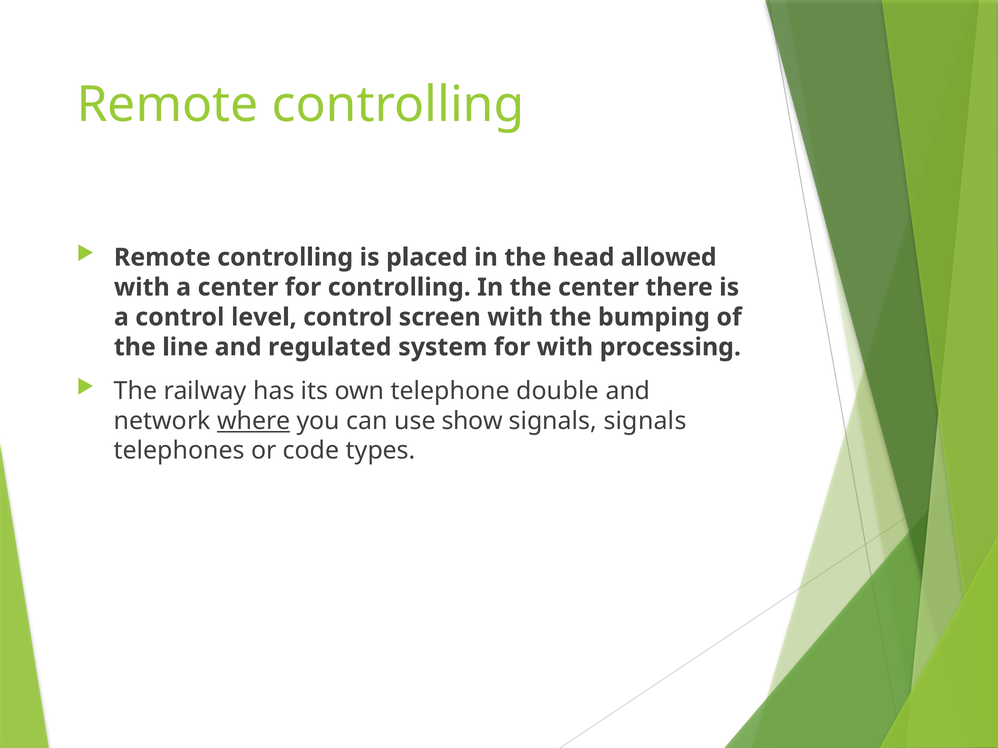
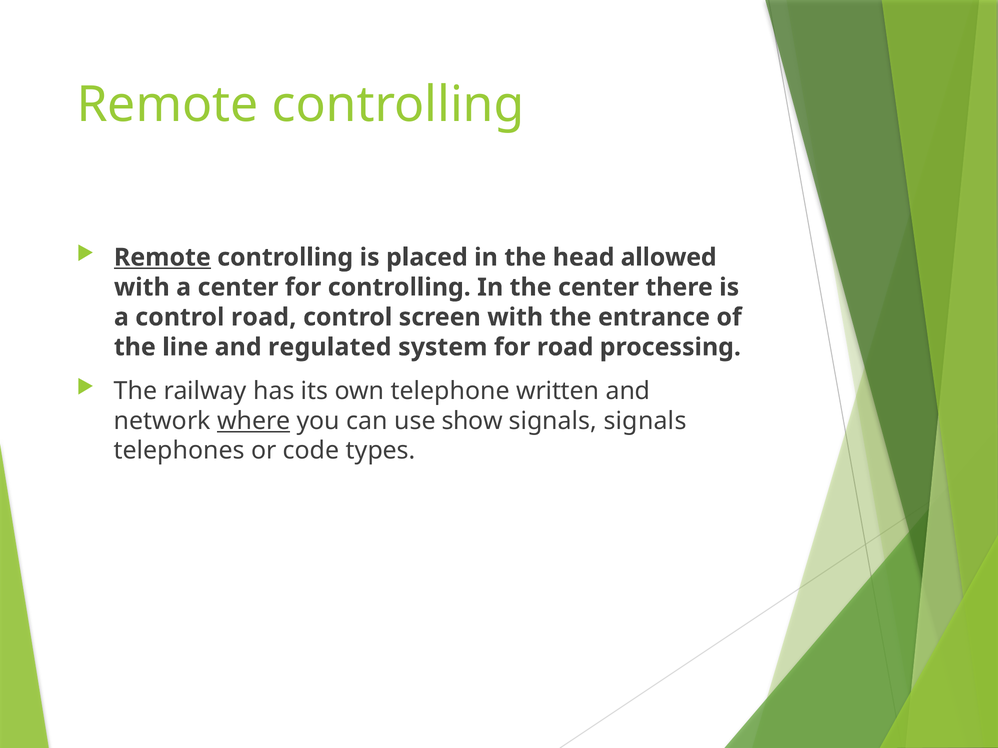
Remote underline: none -> present (162, 258)
control level: level -> road (264, 317)
bumping: bumping -> entrance (654, 317)
for with: with -> road (565, 347)
double: double -> written (558, 391)
